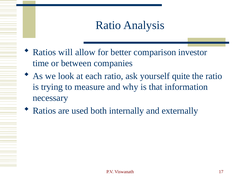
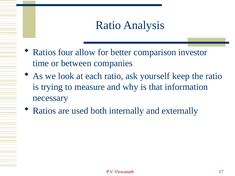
will: will -> four (66, 52)
quite: quite -> keep (181, 76)
